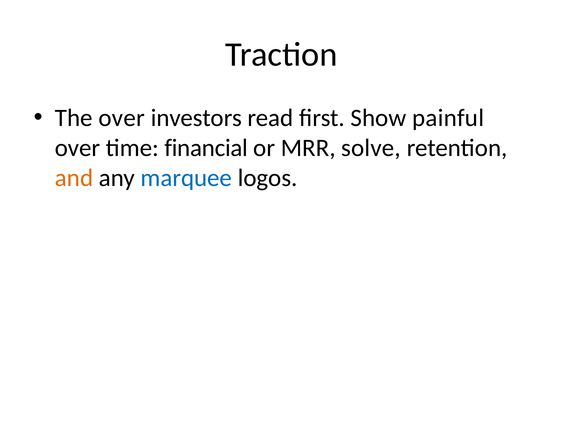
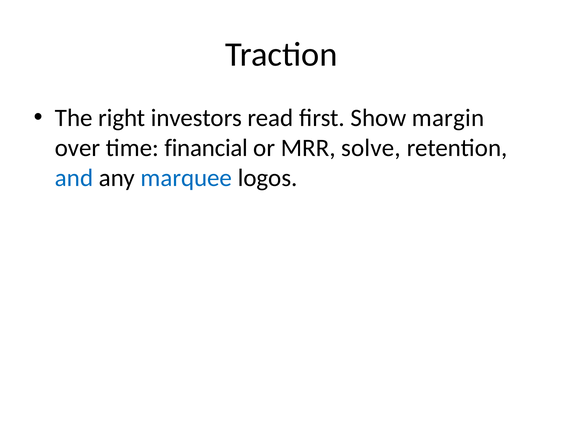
The over: over -> right (122, 118)
painful: painful -> margin (448, 118)
and colour: orange -> blue (74, 178)
